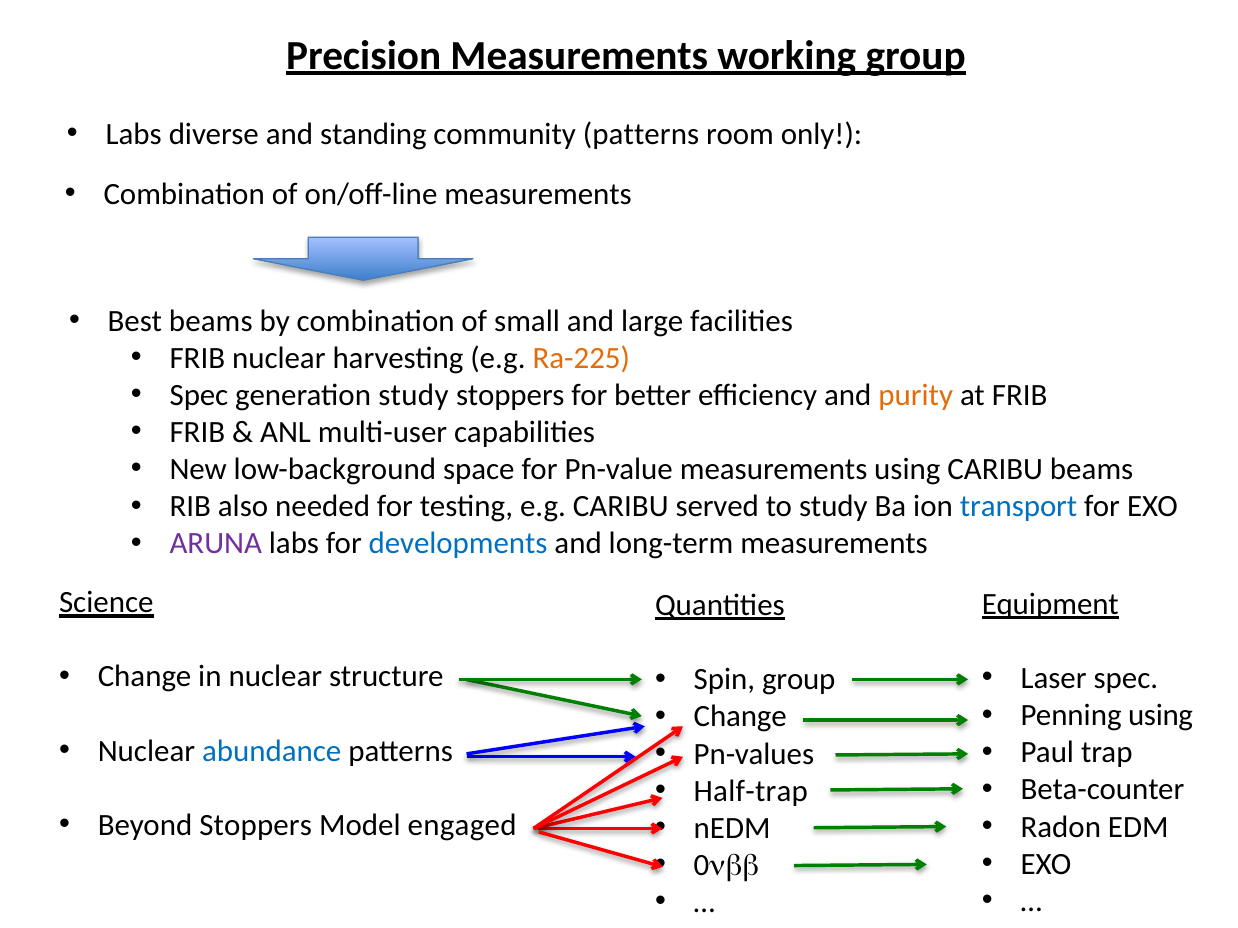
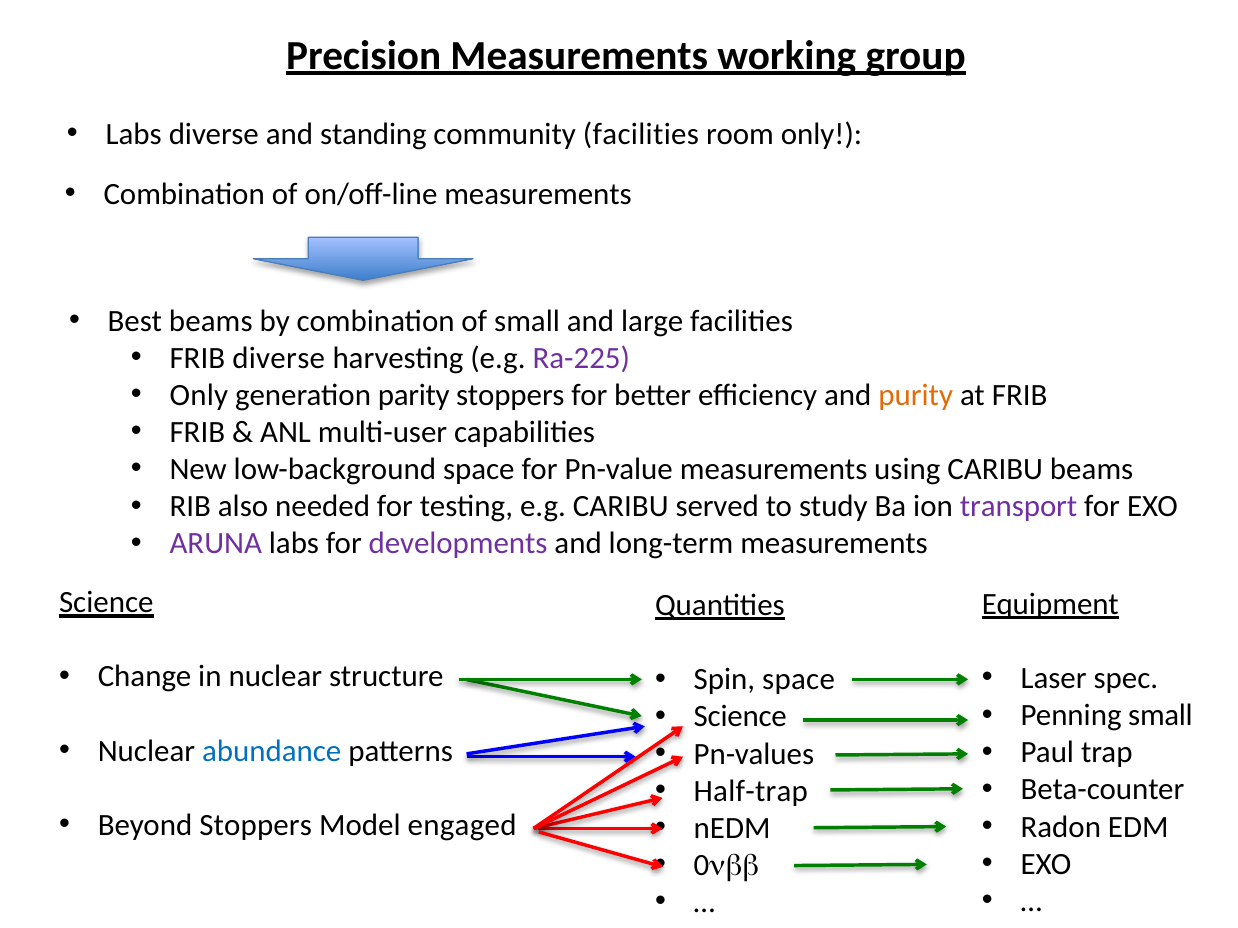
community patterns: patterns -> facilities (641, 134)
FRIB nuclear: nuclear -> diverse (279, 358)
Ra-225 colour: orange -> purple (581, 358)
Spec: Spec -> Only (199, 395)
generation study: study -> parity (414, 395)
transport colour: blue -> purple (1019, 507)
developments colour: blue -> purple (458, 544)
Spin group: group -> space (799, 680)
Penning using: using -> small (1161, 716)
Change: Change -> Science (740, 717)
